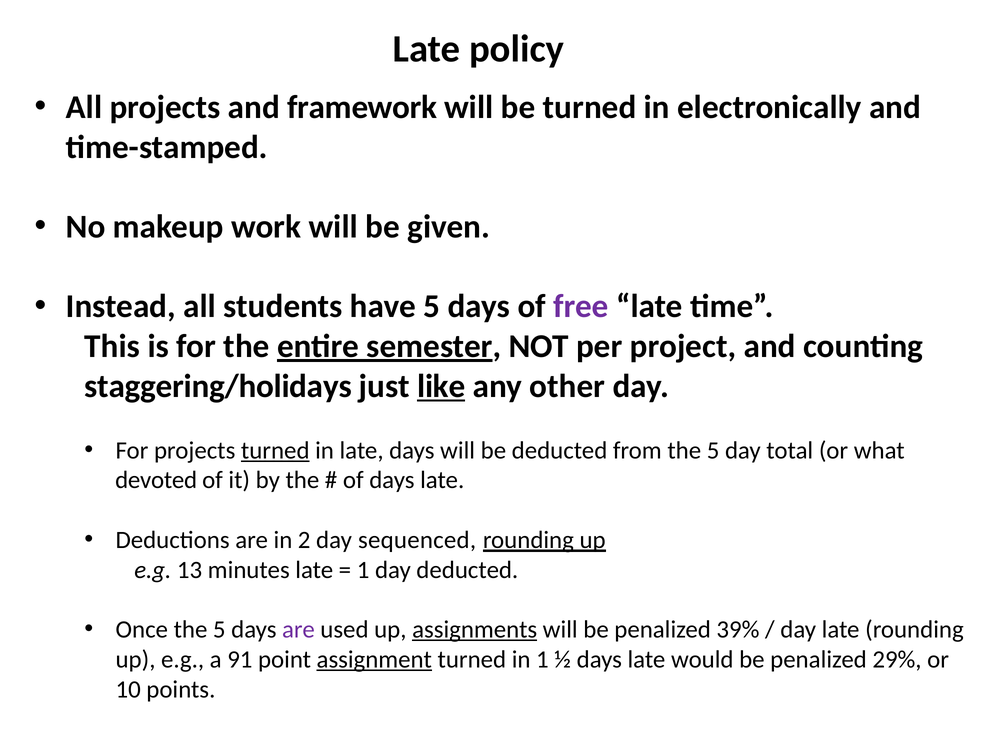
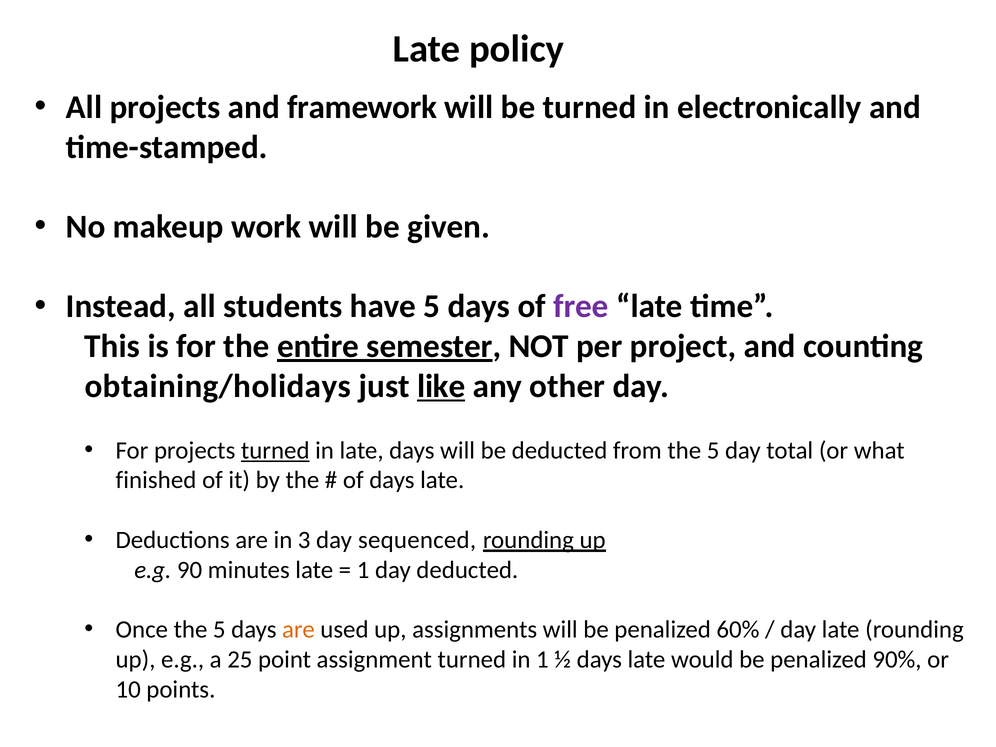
staggering/holidays: staggering/holidays -> obtaining/holidays (218, 386)
devoted: devoted -> finished (156, 480)
2: 2 -> 3 (304, 540)
13: 13 -> 90 (190, 570)
are colour: purple -> orange (298, 630)
assignments underline: present -> none (475, 630)
39%: 39% -> 60% (738, 630)
91: 91 -> 25 (240, 659)
assignment underline: present -> none (374, 659)
29%: 29% -> 90% (897, 659)
